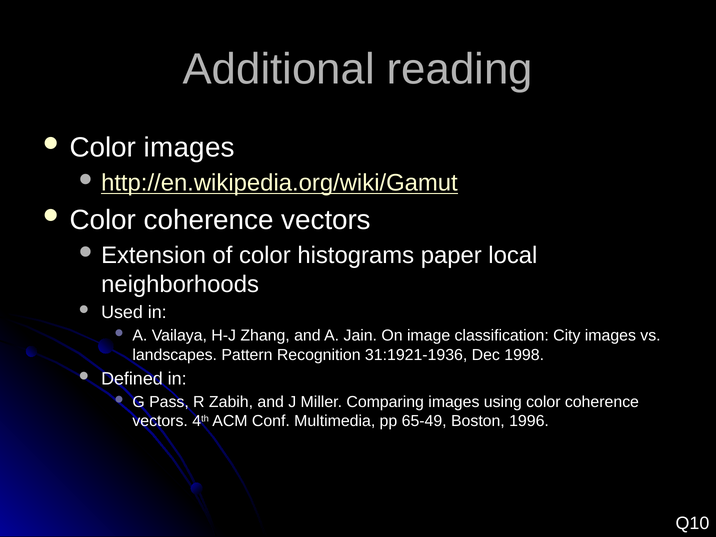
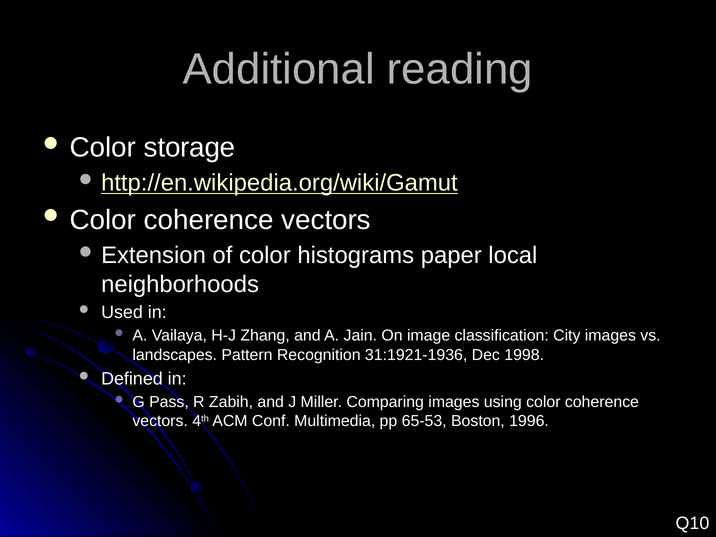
Color images: images -> storage (190, 148)
65-49: 65-49 -> 65-53 (424, 421)
